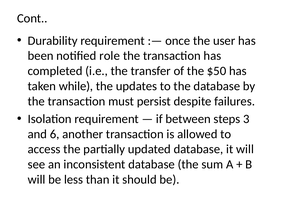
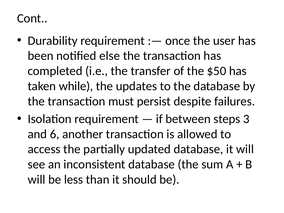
role: role -> else (110, 56)
